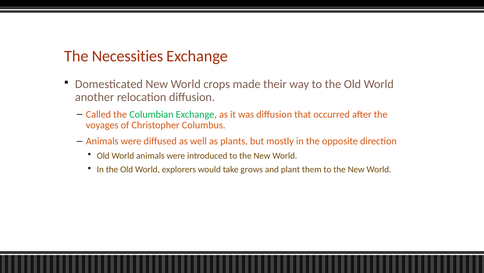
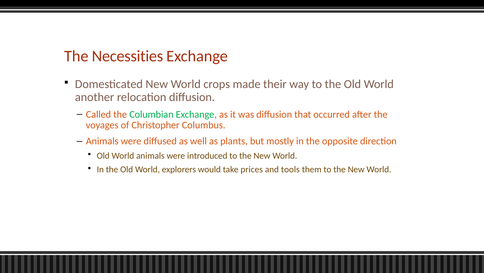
grows: grows -> prices (252, 169)
plant: plant -> tools (290, 169)
